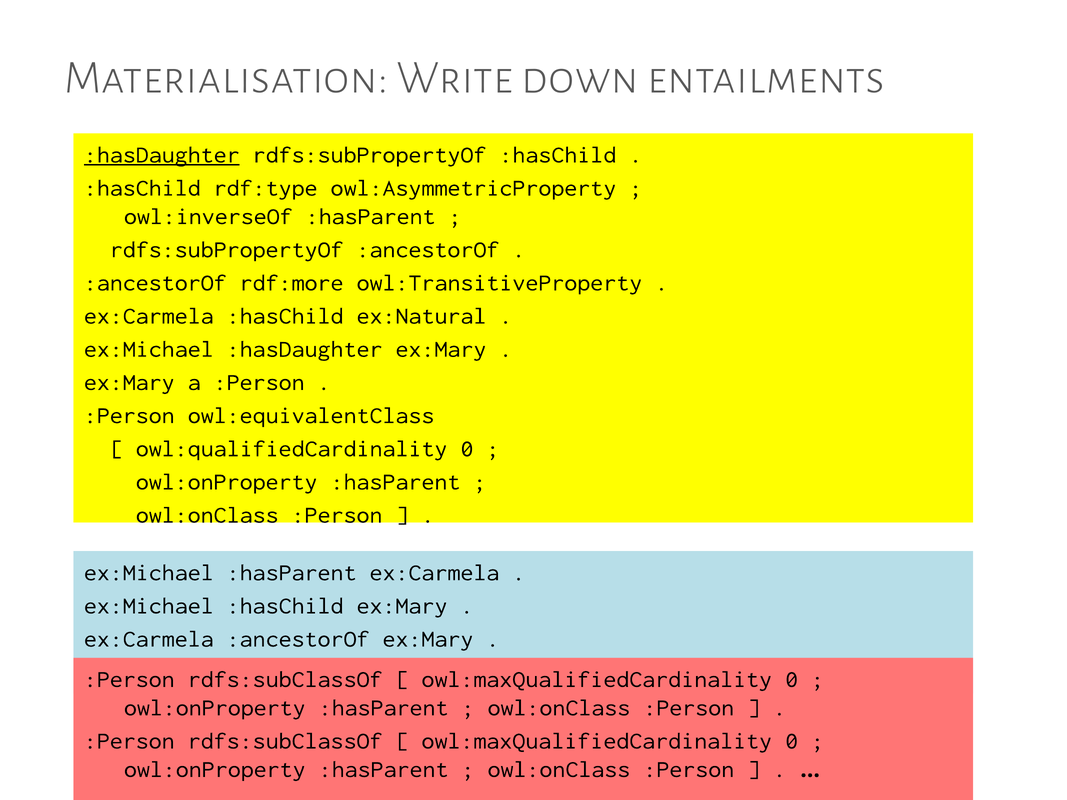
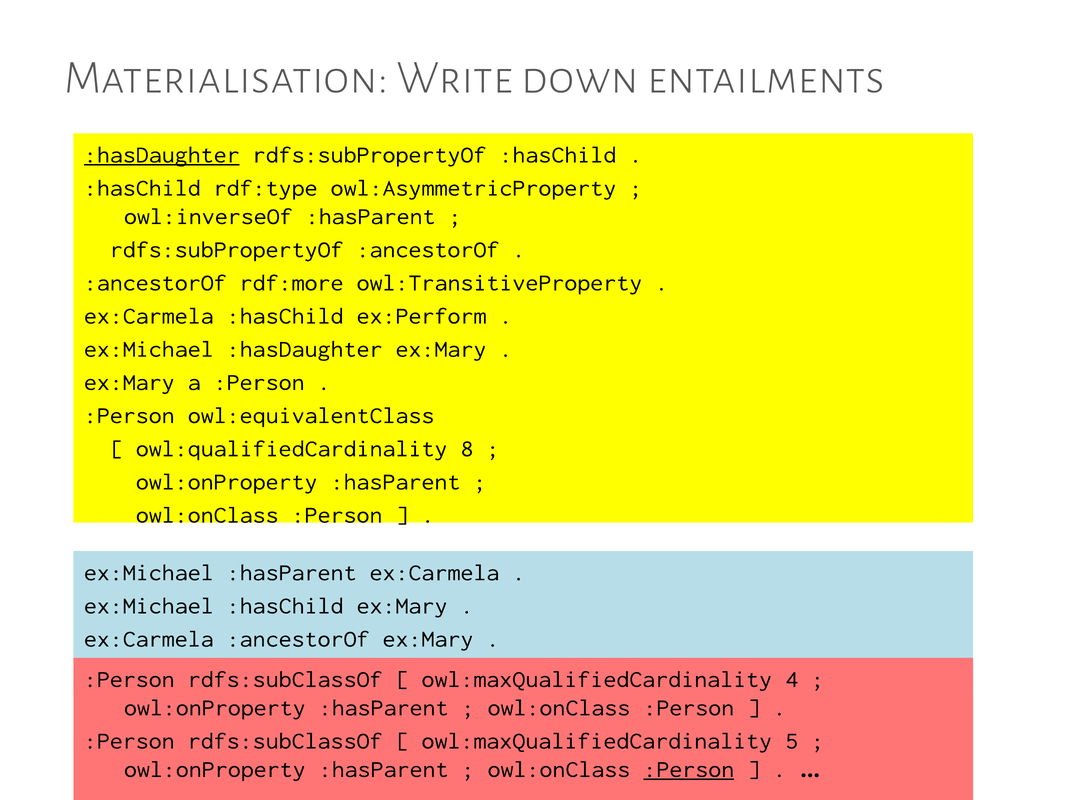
ex:Natural: ex:Natural -> ex:Perform (422, 316)
owl:qualifiedCardinality 0: 0 -> 8 (467, 449)
0: 0 -> 4 (792, 679)
0: 0 -> 5 (792, 741)
:Person underline: none -> present (689, 769)
